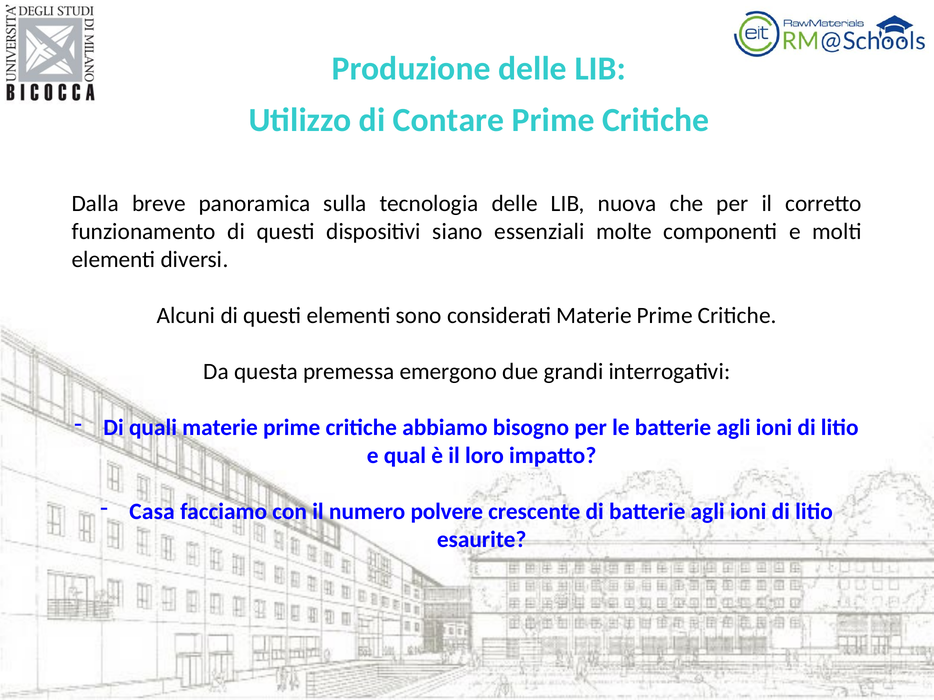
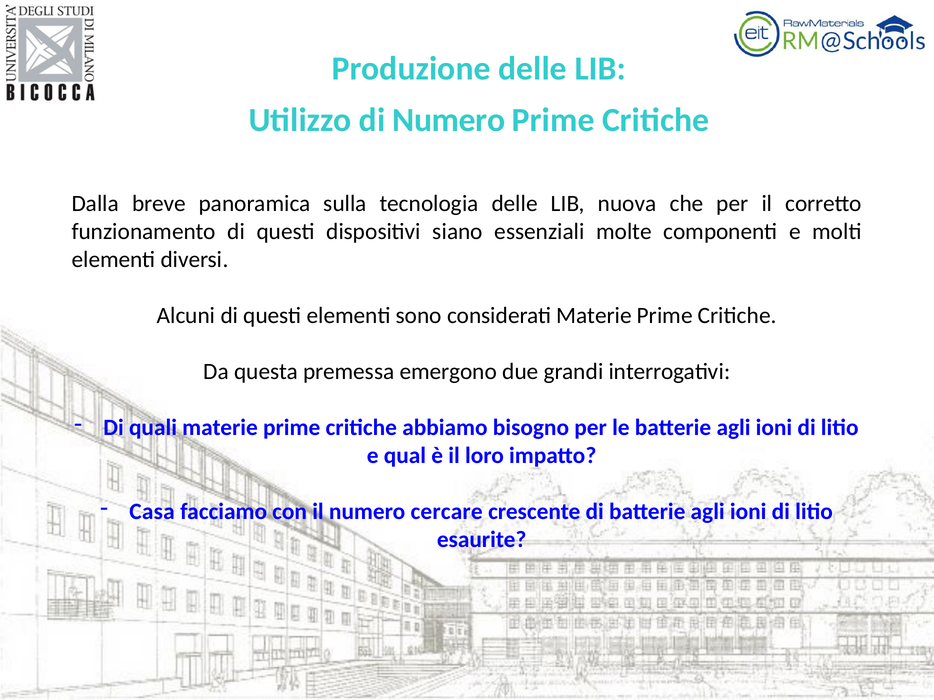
di Contare: Contare -> Numero (449, 120)
polvere: polvere -> cercare (447, 512)
